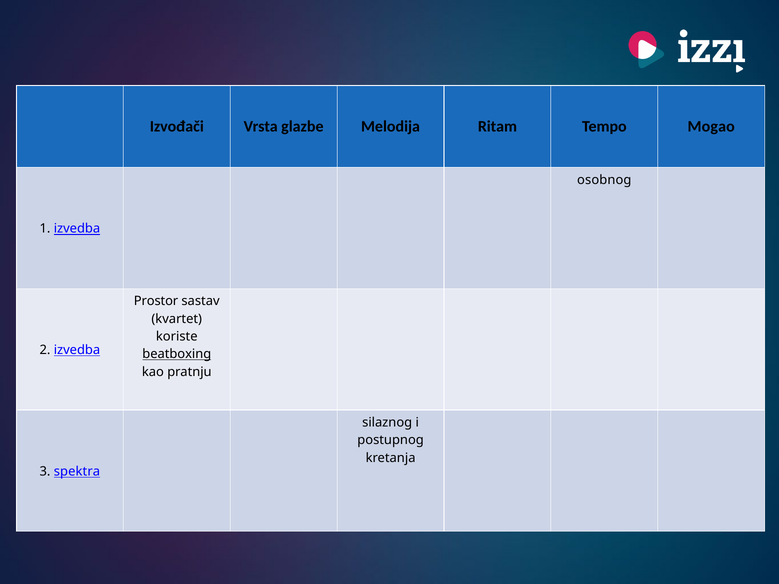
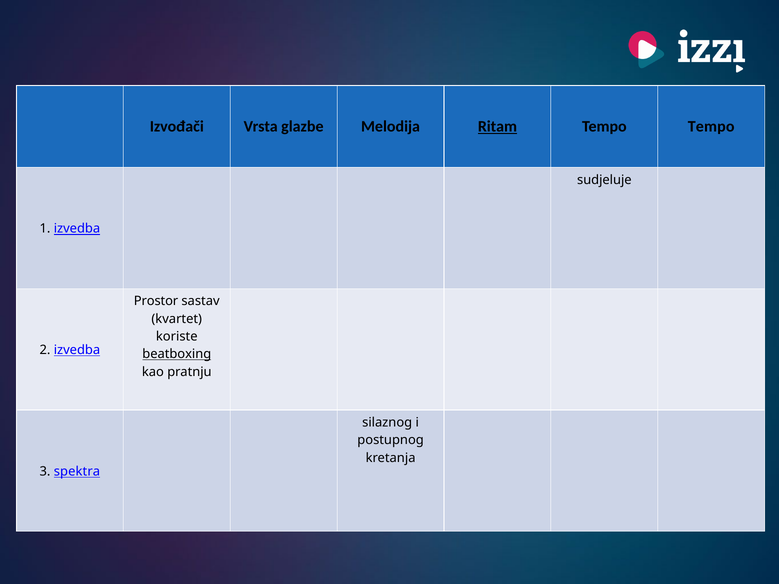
Ritam underline: none -> present (497, 127)
Tempo Mogao: Mogao -> Tempo (711, 127)
osobnog: osobnog -> sudjeluje (604, 180)
